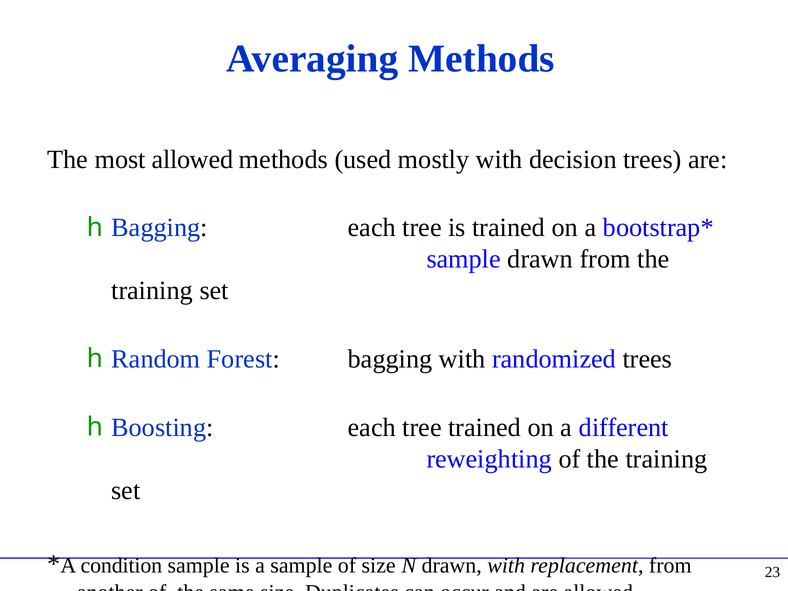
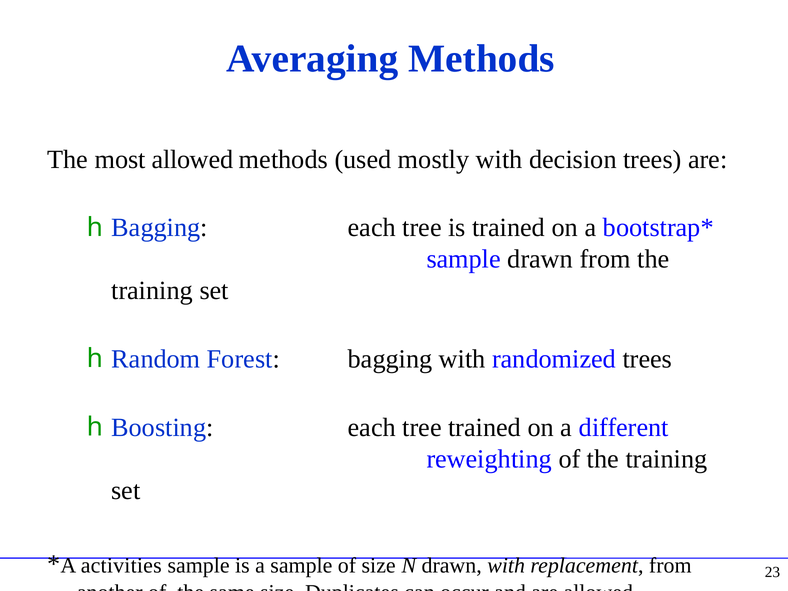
condition: condition -> activities (121, 565)
